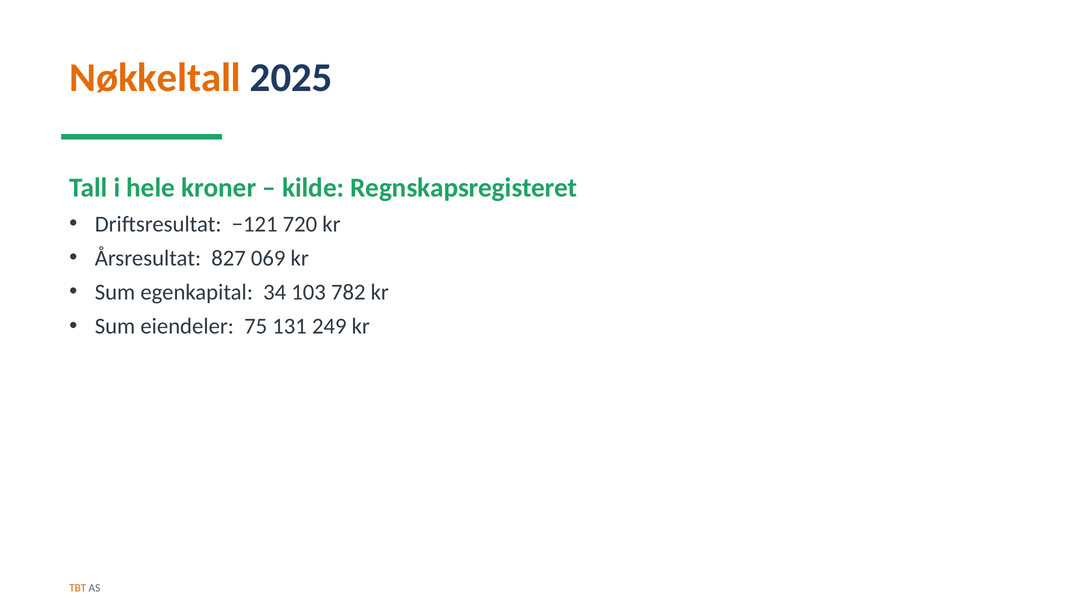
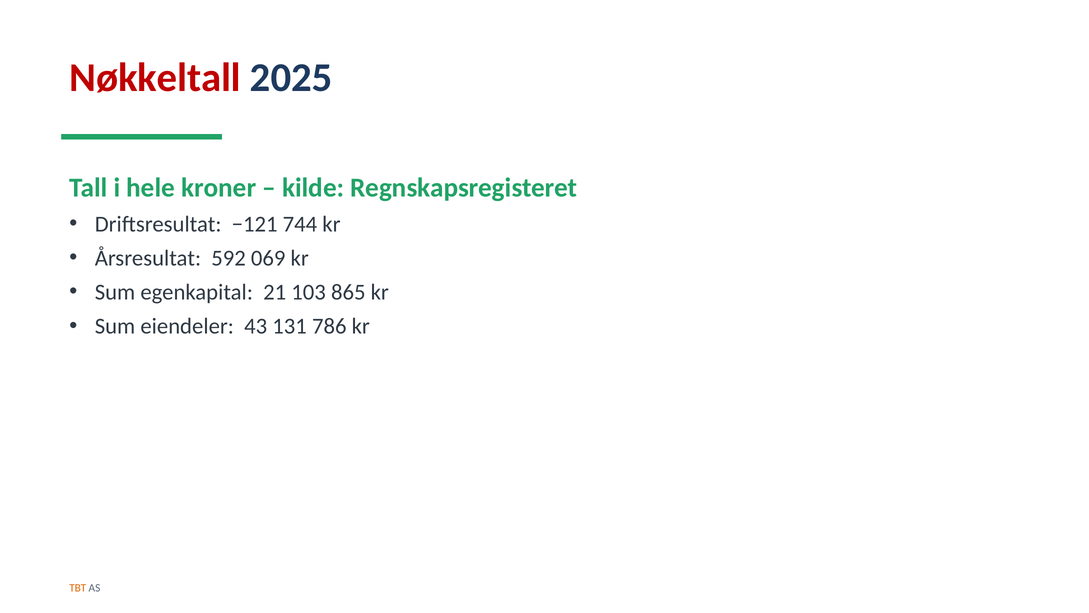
Nøkkeltall colour: orange -> red (155, 78)
720: 720 -> 744 (300, 224)
827: 827 -> 592 (229, 258)
34: 34 -> 21 (275, 292)
782: 782 -> 865 (348, 292)
75: 75 -> 43 (256, 326)
249: 249 -> 786 (329, 326)
